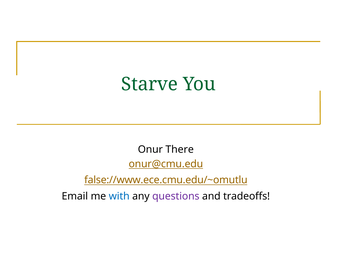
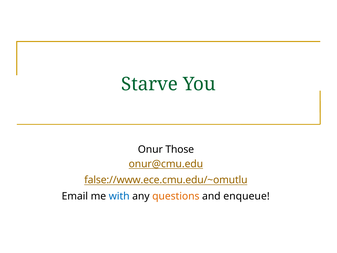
There: There -> Those (180, 149)
questions colour: purple -> orange (176, 196)
tradeoffs: tradeoffs -> enqueue (247, 196)
